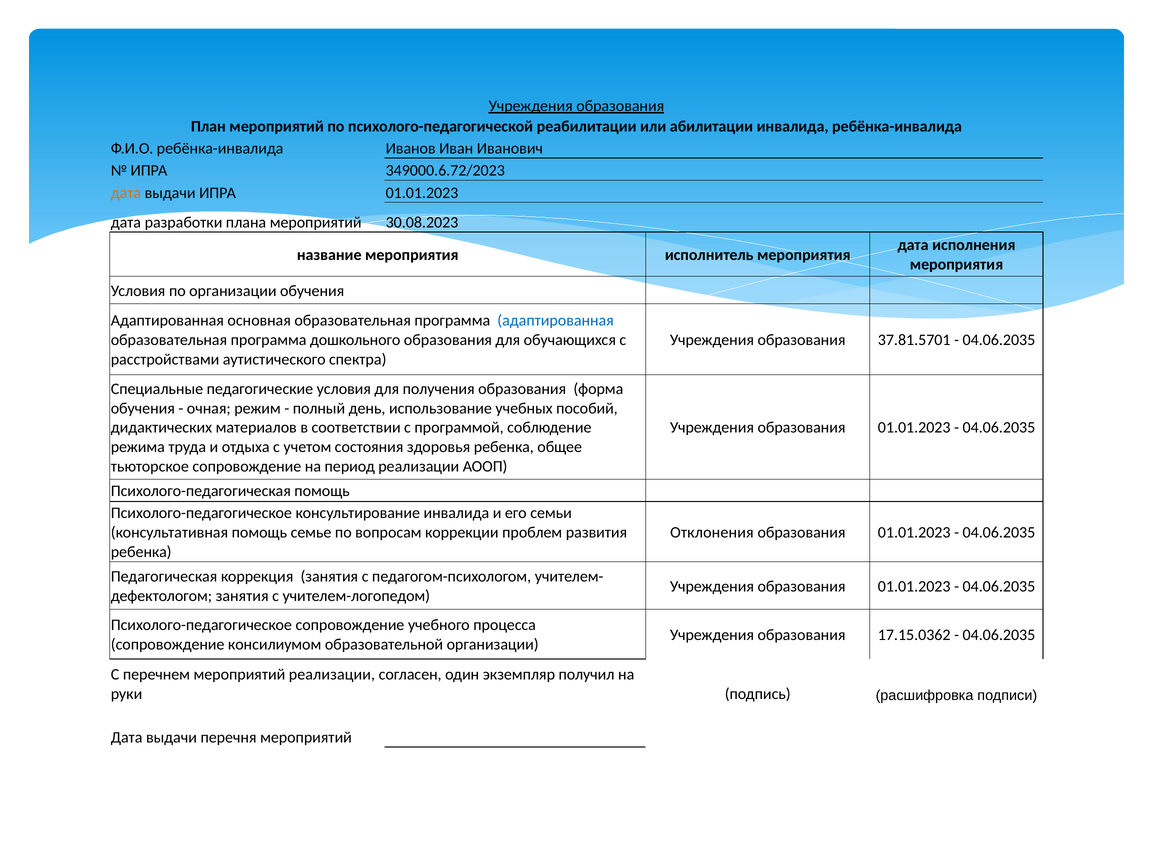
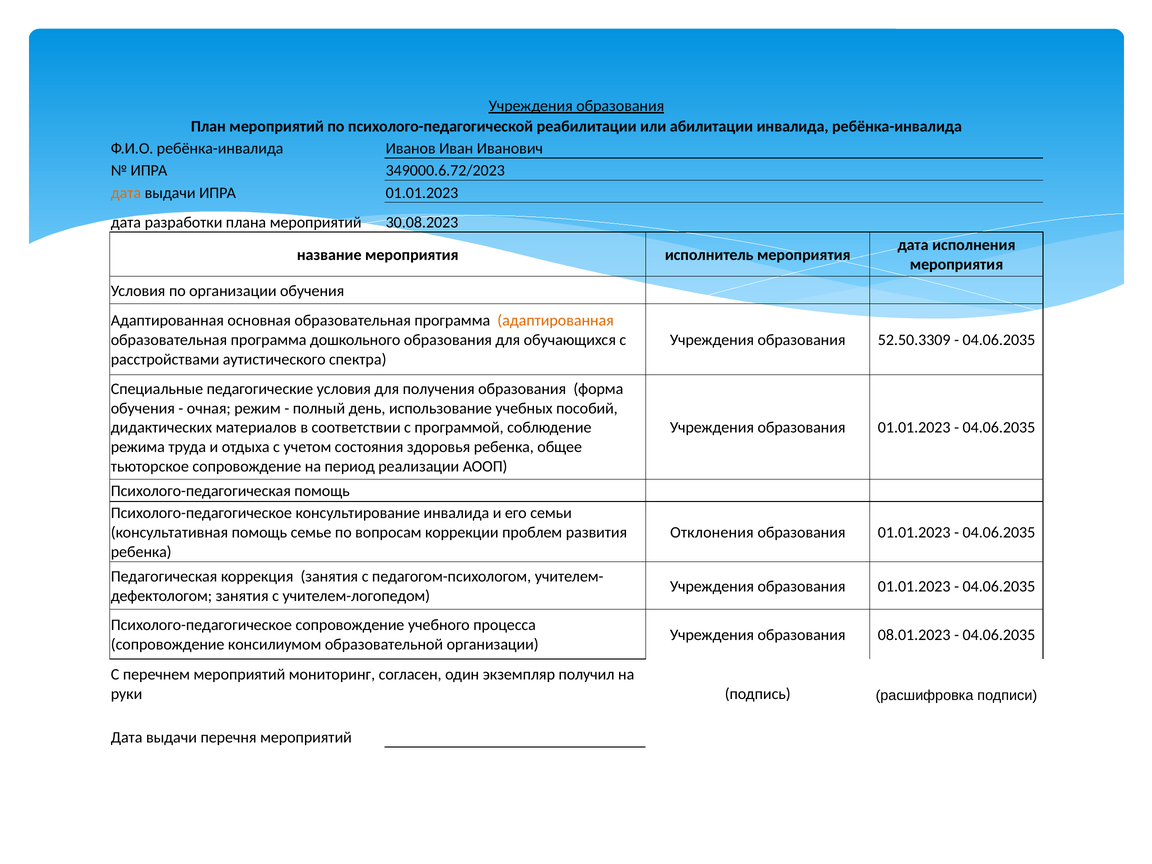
адаптированная colour: blue -> orange (556, 320)
37.81.5701: 37.81.5701 -> 52.50.3309 (914, 340)
17.15.0362: 17.15.0362 -> 08.01.2023 (914, 635)
мероприятий реализации: реализации -> мониторинг (332, 674)
